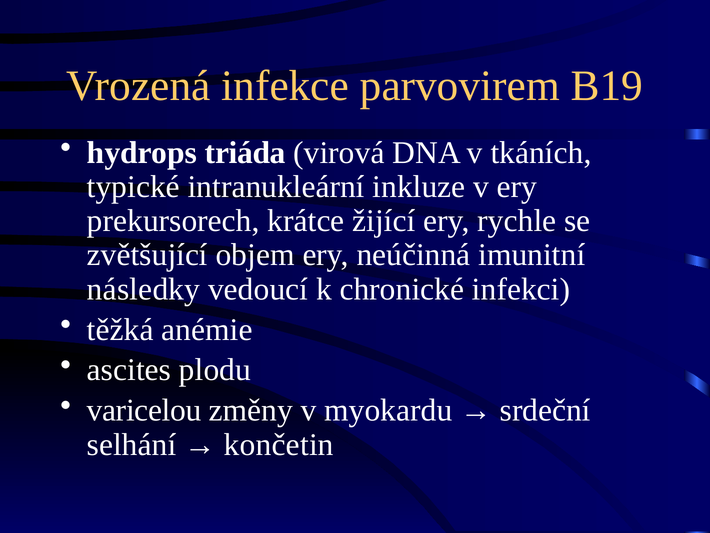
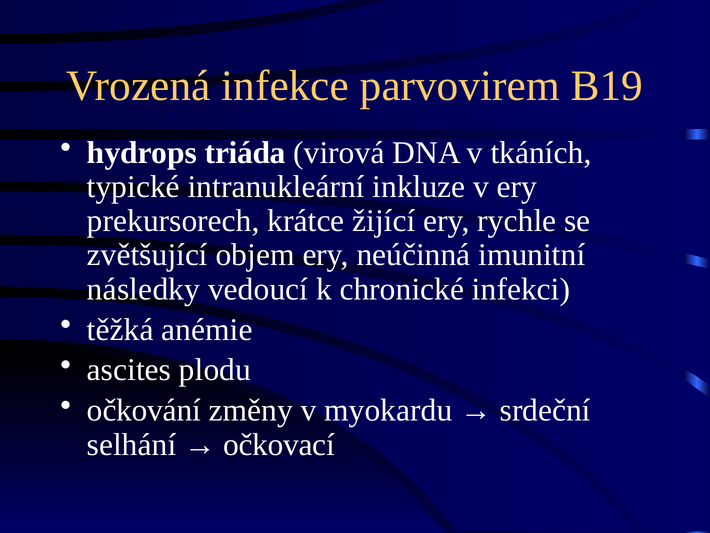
varicelou: varicelou -> očkování (144, 410)
končetin: končetin -> očkovací (279, 444)
